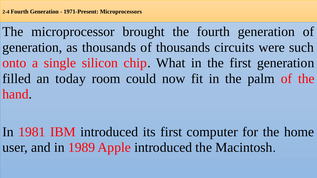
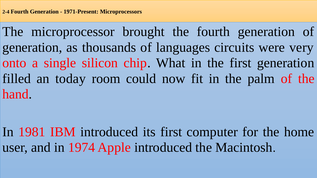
of thousands: thousands -> languages (183, 47)
such: such -> very (302, 47)
1989: 1989 -> 1974 (82, 148)
